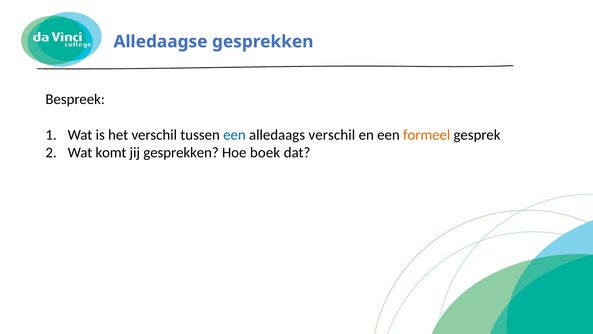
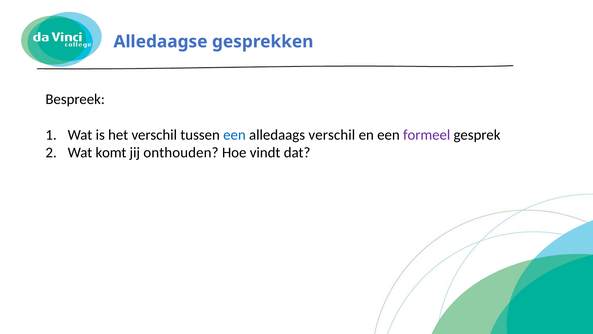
formeel colour: orange -> purple (427, 135)
jij gesprekken: gesprekken -> onthouden (181, 152)
boek: boek -> vindt (265, 152)
